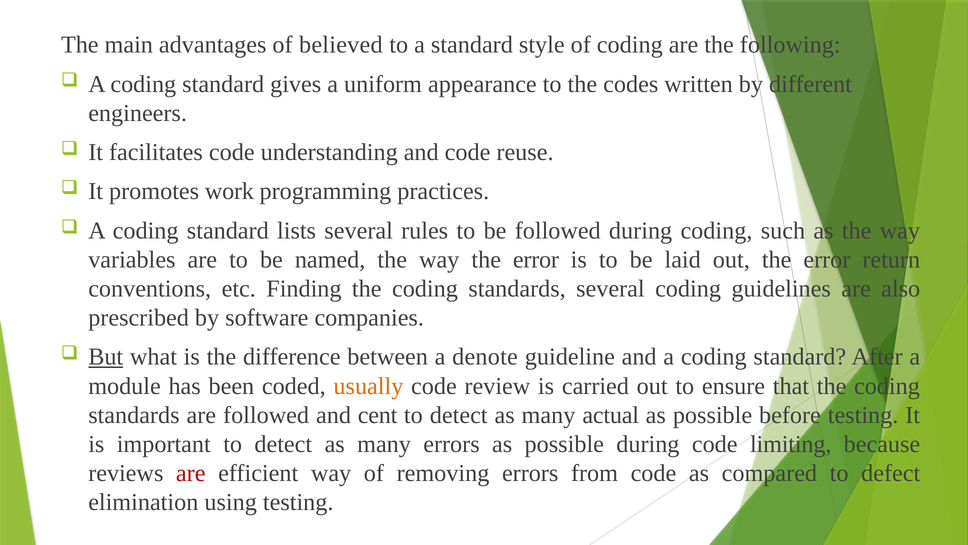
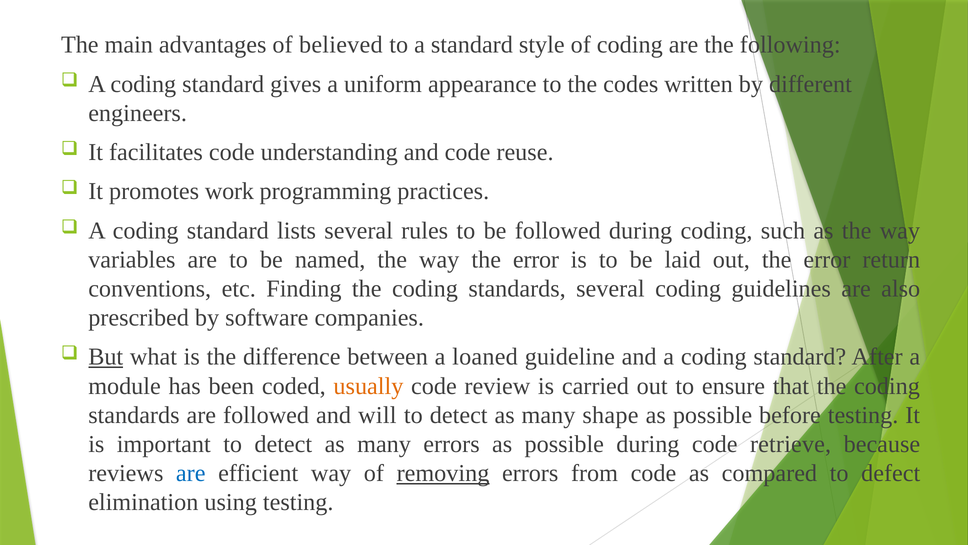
denote: denote -> loaned (485, 357)
cent: cent -> will (377, 415)
actual: actual -> shape (610, 415)
limiting: limiting -> retrieve (791, 444)
are colour: red -> blue (191, 473)
removing underline: none -> present (443, 473)
